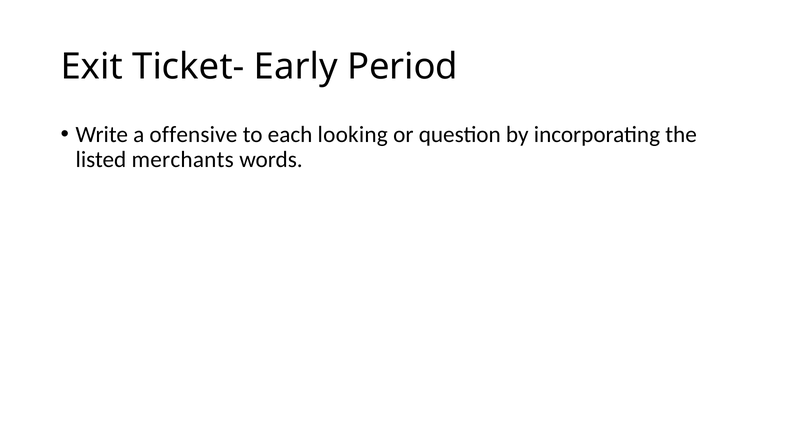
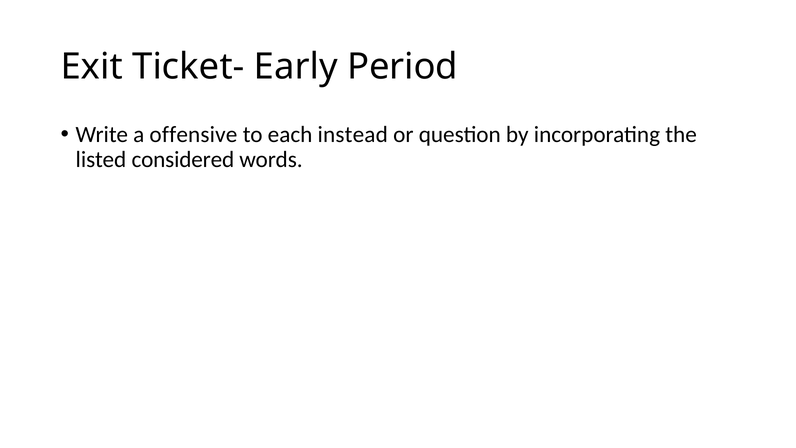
looking: looking -> instead (353, 135)
merchants: merchants -> considered (183, 160)
